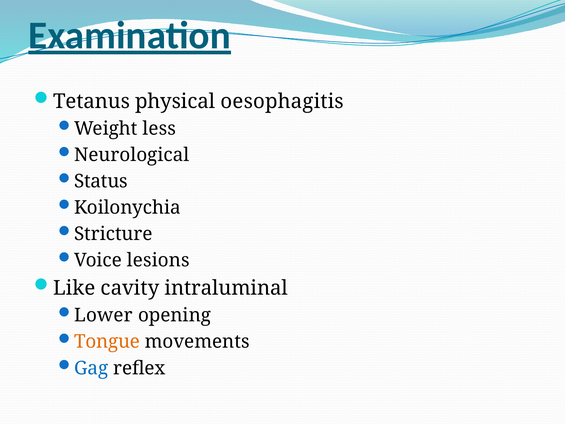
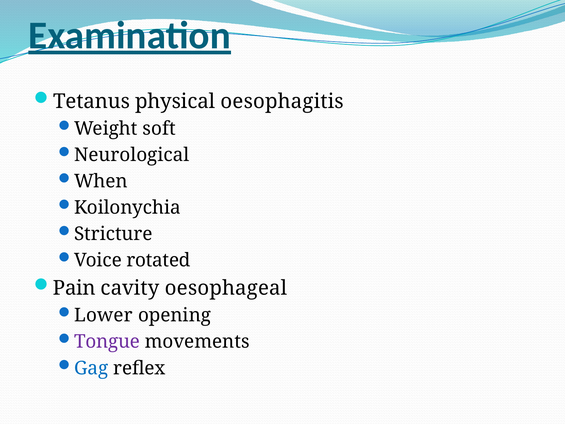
less: less -> soft (159, 128)
Status: Status -> When (101, 181)
lesions: lesions -> rotated (158, 260)
Like: Like -> Pain (74, 288)
intraluminal: intraluminal -> oesophageal (226, 288)
Tongue colour: orange -> purple (107, 342)
